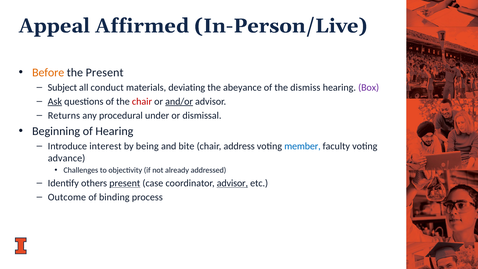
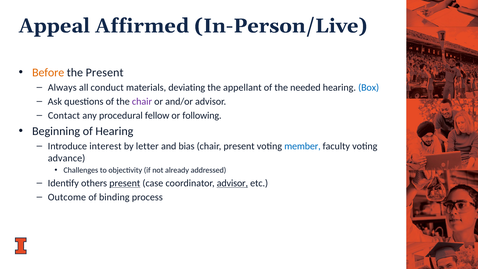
Subject: Subject -> Always (62, 88)
abeyance: abeyance -> appellant (242, 88)
dismiss: dismiss -> needed (305, 88)
Box colour: purple -> blue (369, 88)
Ask underline: present -> none (55, 101)
chair colour: red -> purple (142, 101)
and/or underline: present -> none (179, 101)
Returns: Returns -> Contact (64, 115)
under: under -> fellow (157, 115)
dismissal: dismissal -> following (202, 115)
being: being -> letter (147, 146)
bite: bite -> bias (187, 146)
chair address: address -> present (239, 146)
